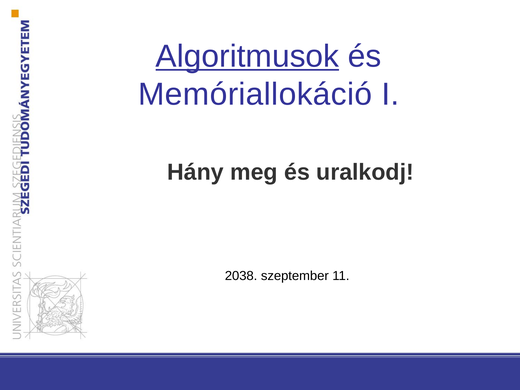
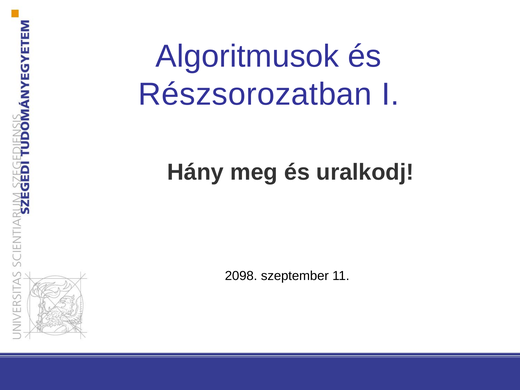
Algoritmusok underline: present -> none (247, 56)
Memóriallokáció: Memóriallokáció -> Részsorozatban (255, 94)
2038: 2038 -> 2098 (241, 276)
